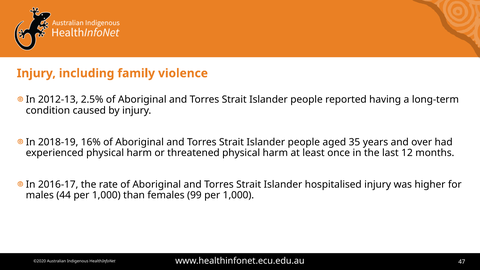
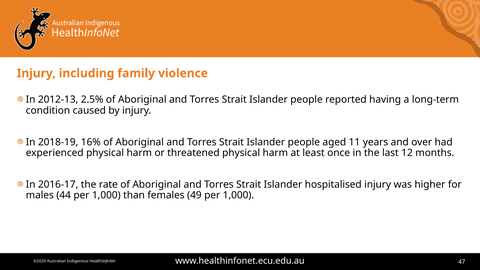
35: 35 -> 11 (354, 142)
99: 99 -> 49 (194, 195)
